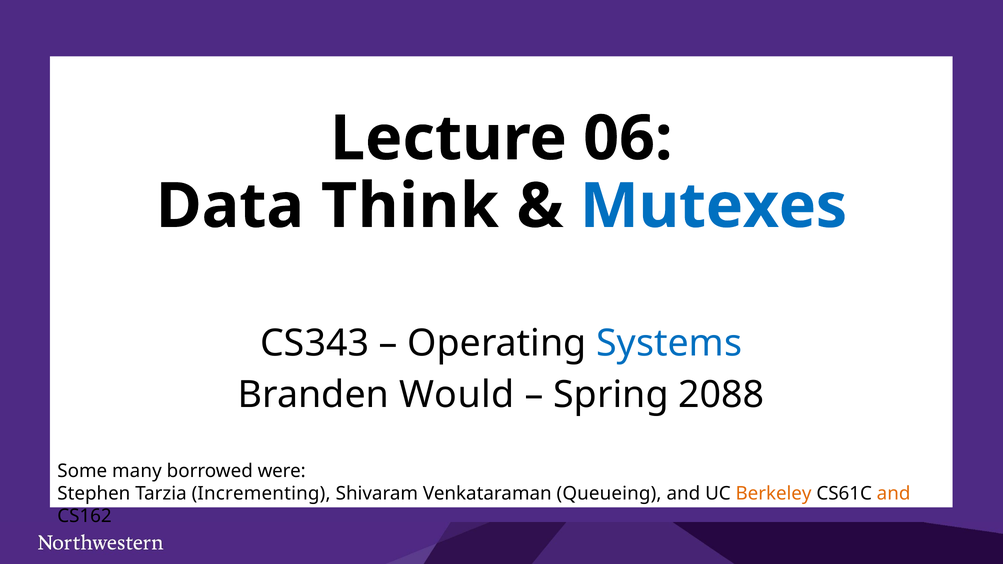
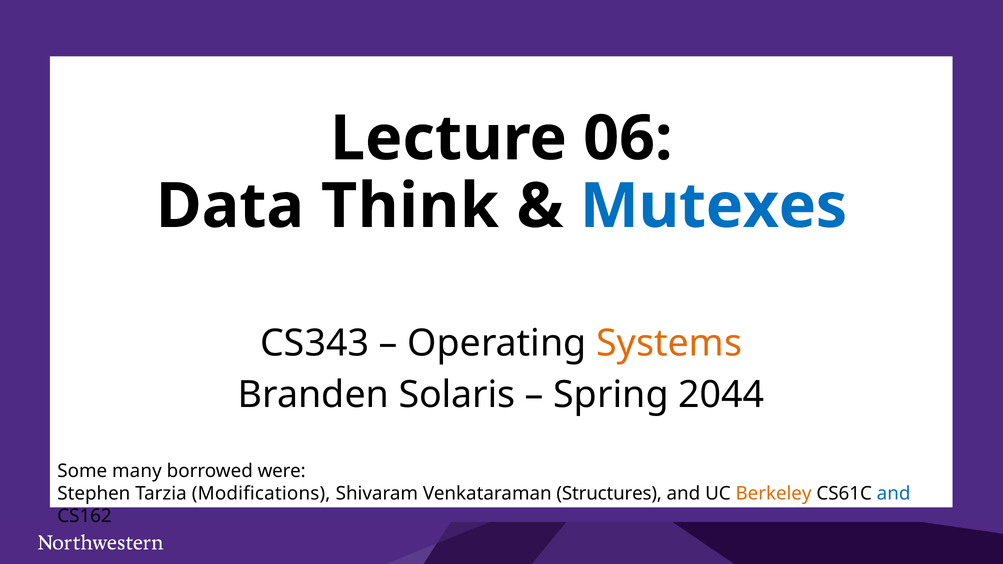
Systems colour: blue -> orange (669, 344)
Would: Would -> Solaris (457, 395)
2088: 2088 -> 2044 (721, 395)
Incrementing: Incrementing -> Modifications (261, 494)
Queueing: Queueing -> Structures (609, 494)
and colour: orange -> blue (894, 494)
